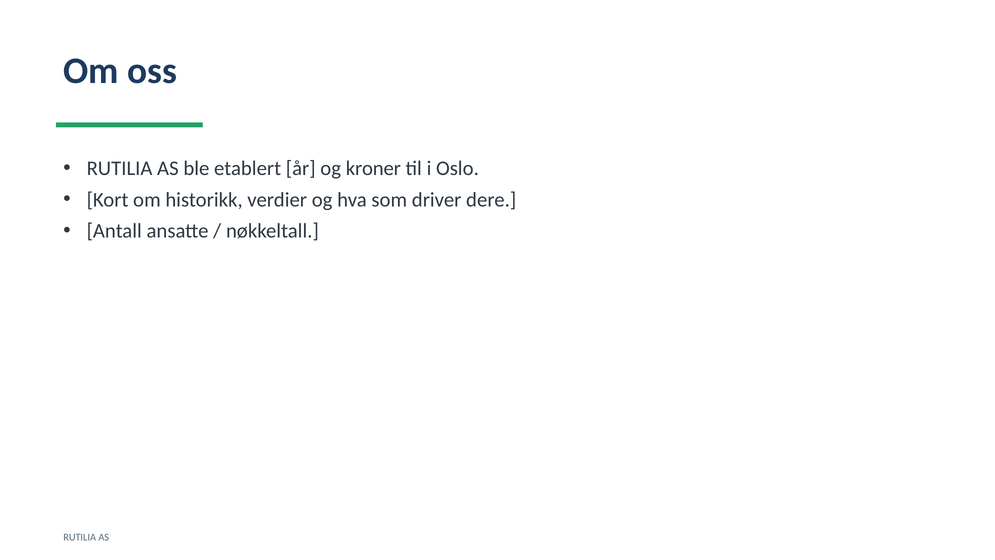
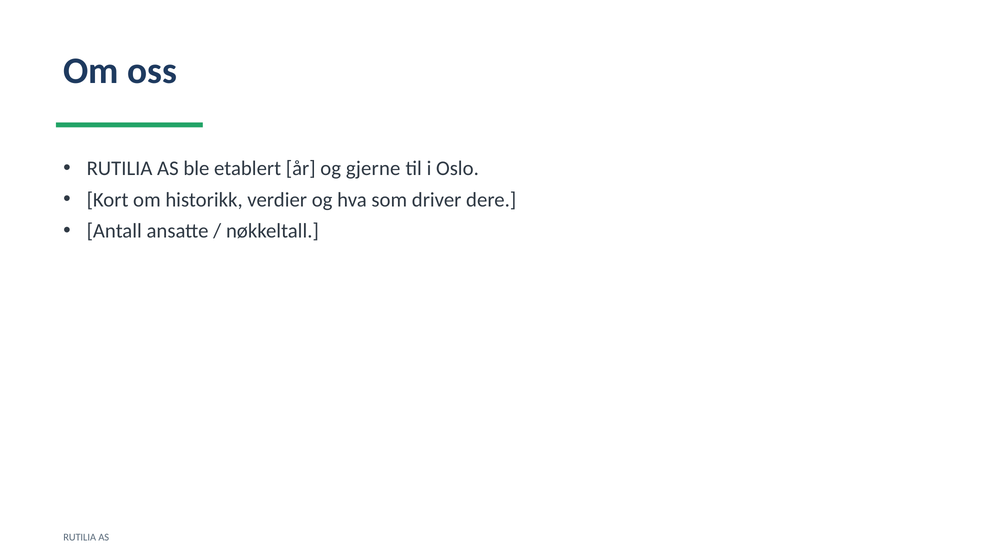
kroner: kroner -> gjerne (373, 169)
